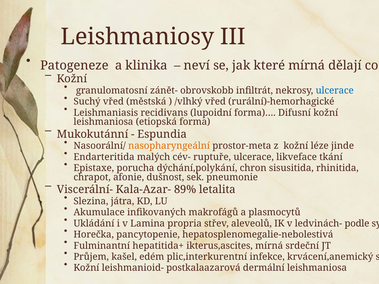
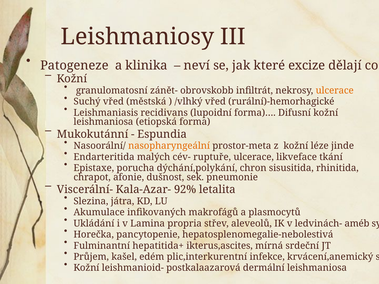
které mírná: mírná -> excize (307, 65)
ulcerace colour: blue -> orange (335, 91)
89%: 89% -> 92% (185, 190)
podle: podle -> améb (357, 224)
